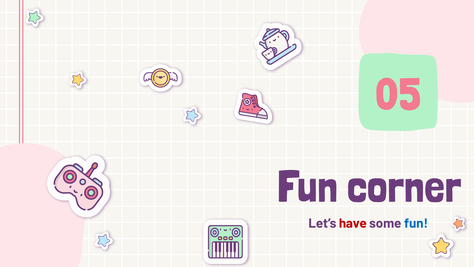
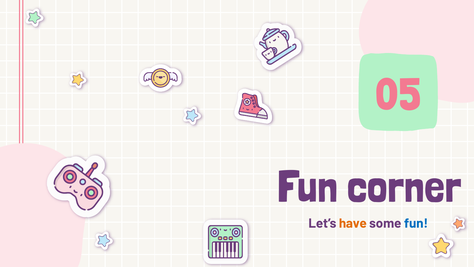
have colour: red -> orange (353, 223)
